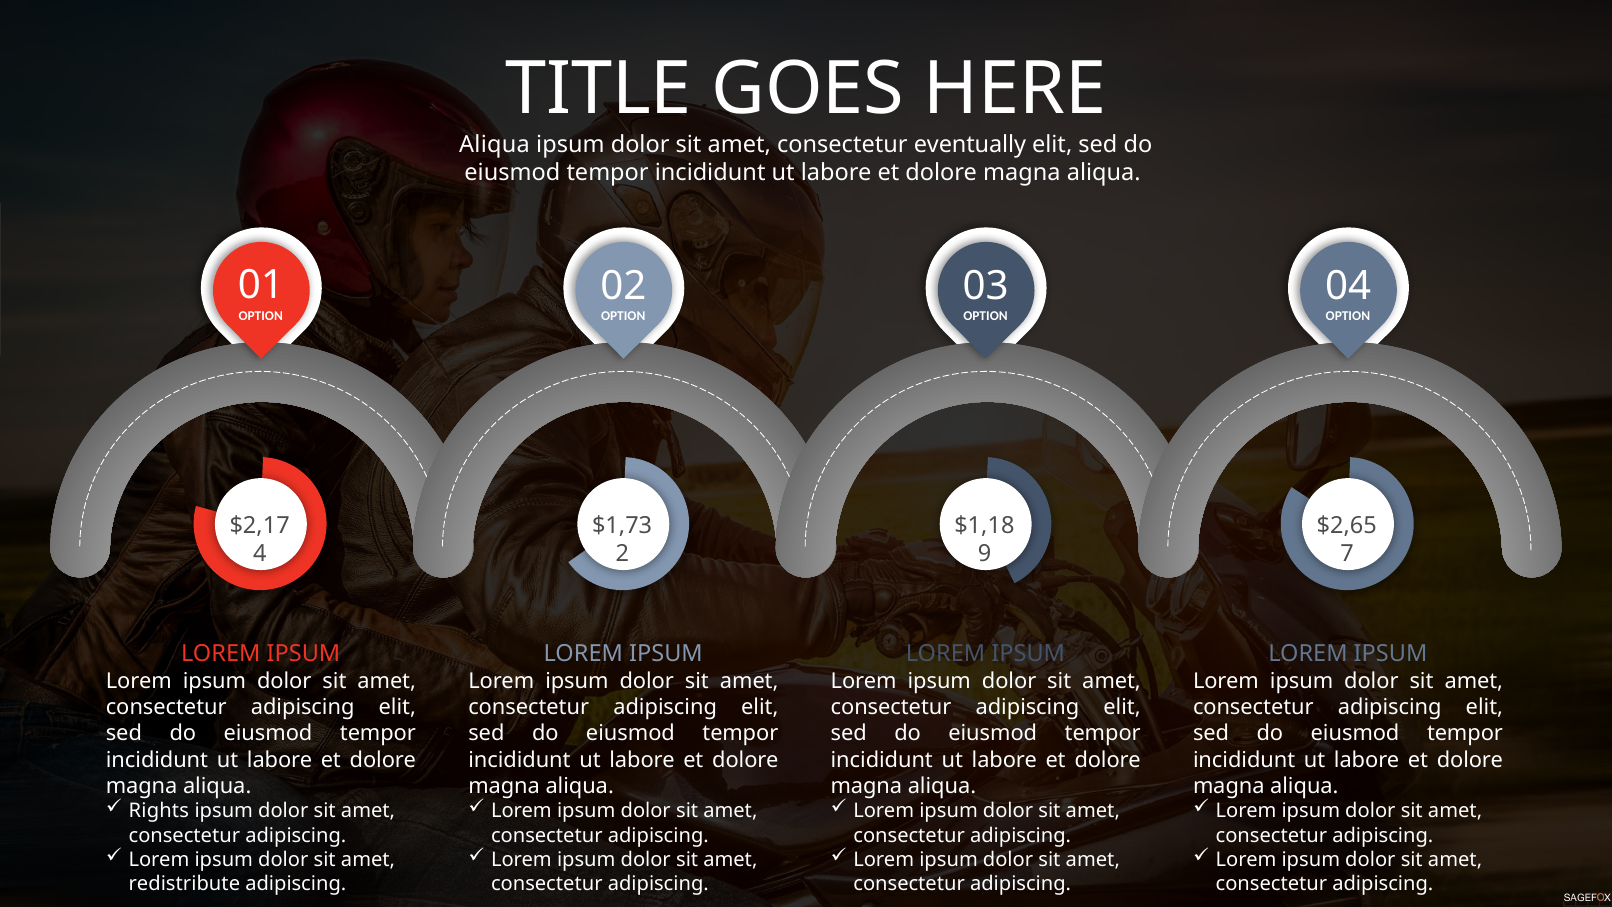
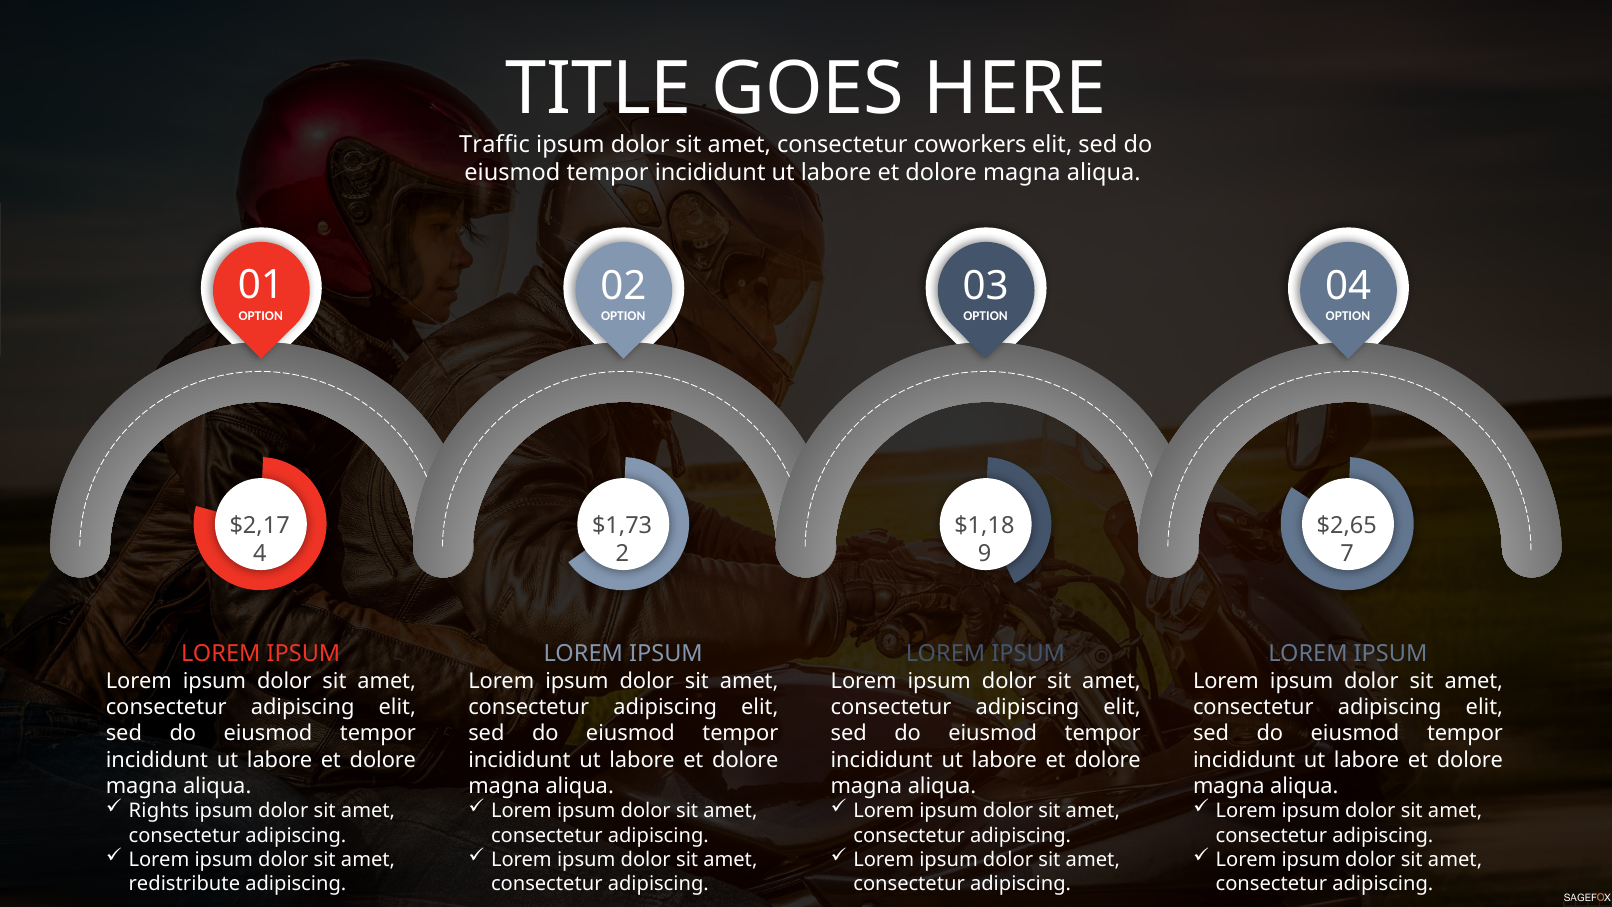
Aliqua: Aliqua -> Traffic (494, 144)
eventually: eventually -> coworkers (970, 144)
